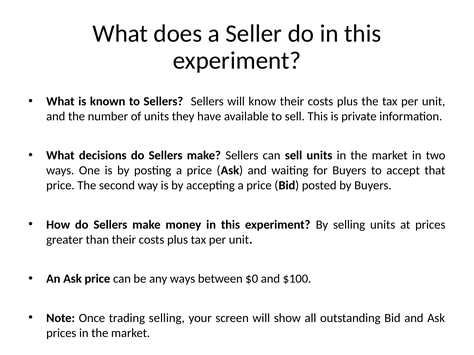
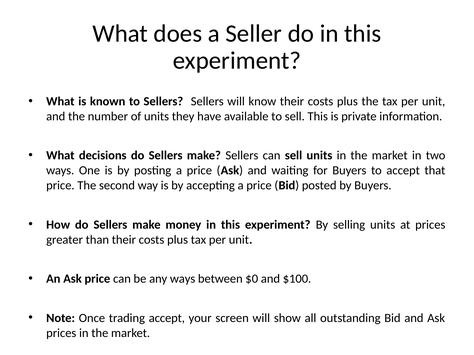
trading selling: selling -> accept (167, 318)
